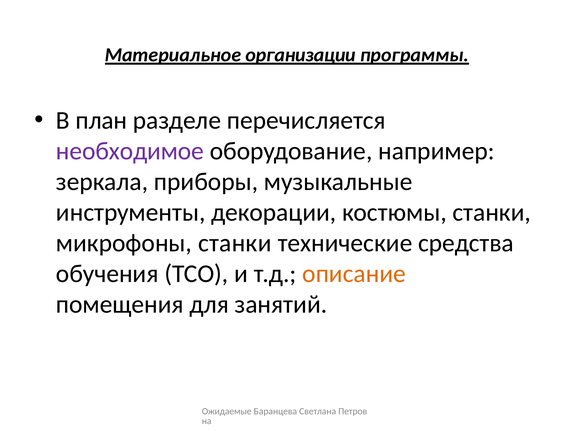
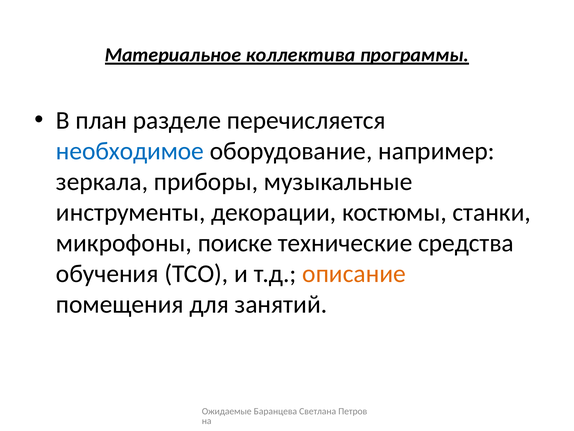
организации: организации -> коллектива (300, 55)
необходимое colour: purple -> blue (130, 151)
микрофоны станки: станки -> поиске (235, 243)
